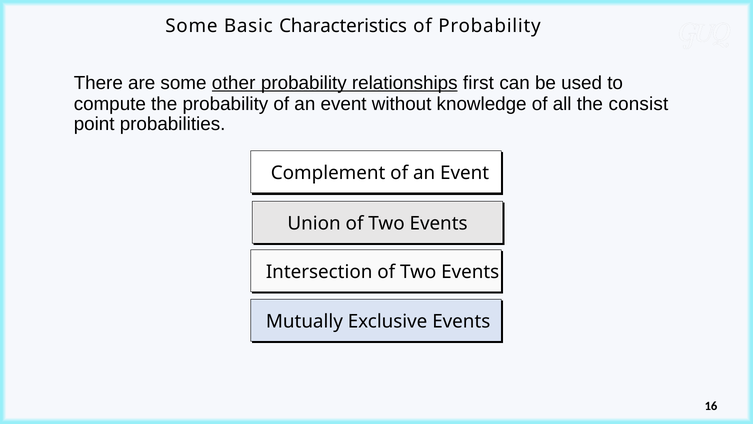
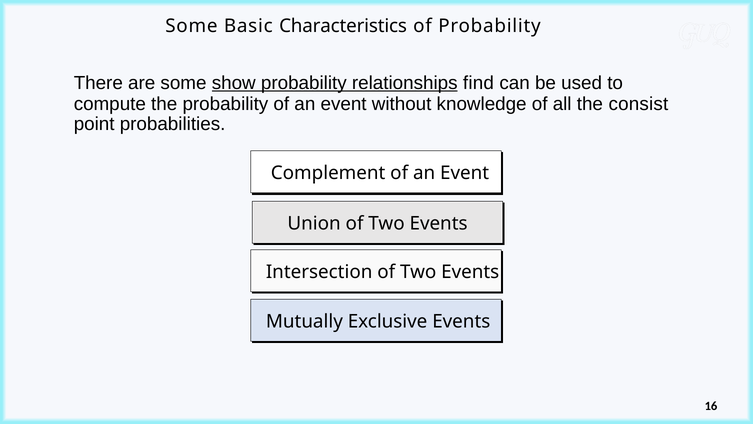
other: other -> show (234, 83)
first: first -> find (478, 83)
